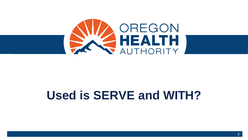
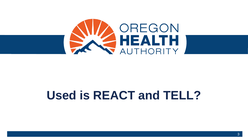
SERVE: SERVE -> REACT (114, 95)
WITH: WITH -> TELL (182, 95)
